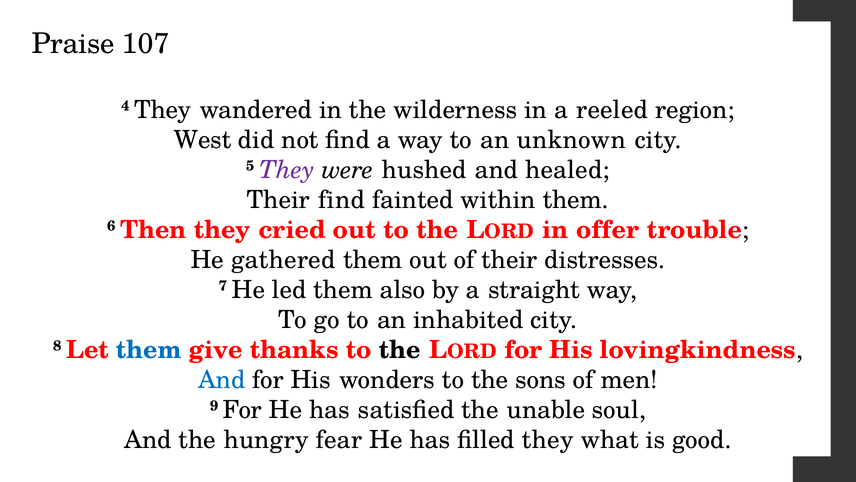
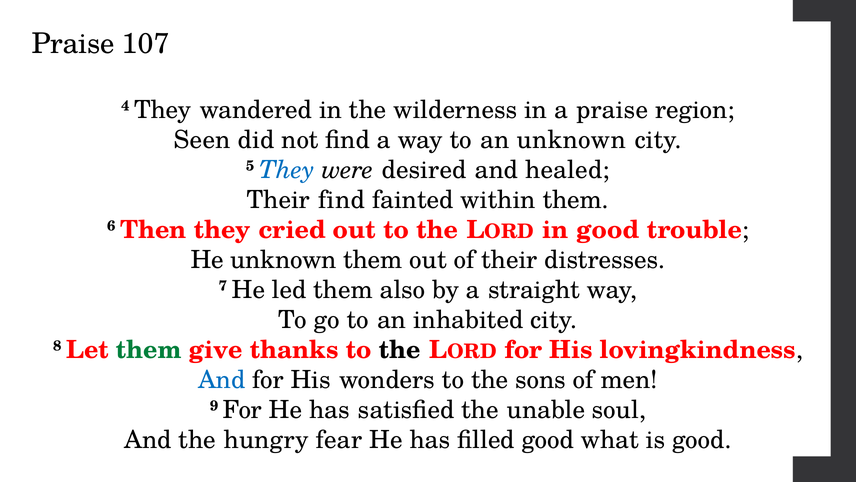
a reeled: reeled -> praise (612, 110)
West: West -> Seen (202, 140)
They colour: purple -> blue (287, 170)
hushed: hushed -> desired (424, 170)
in offer: offer -> good (608, 230)
He gathered: gathered -> unknown (284, 260)
them colour: blue -> green (149, 350)
filled they: they -> good (548, 440)
